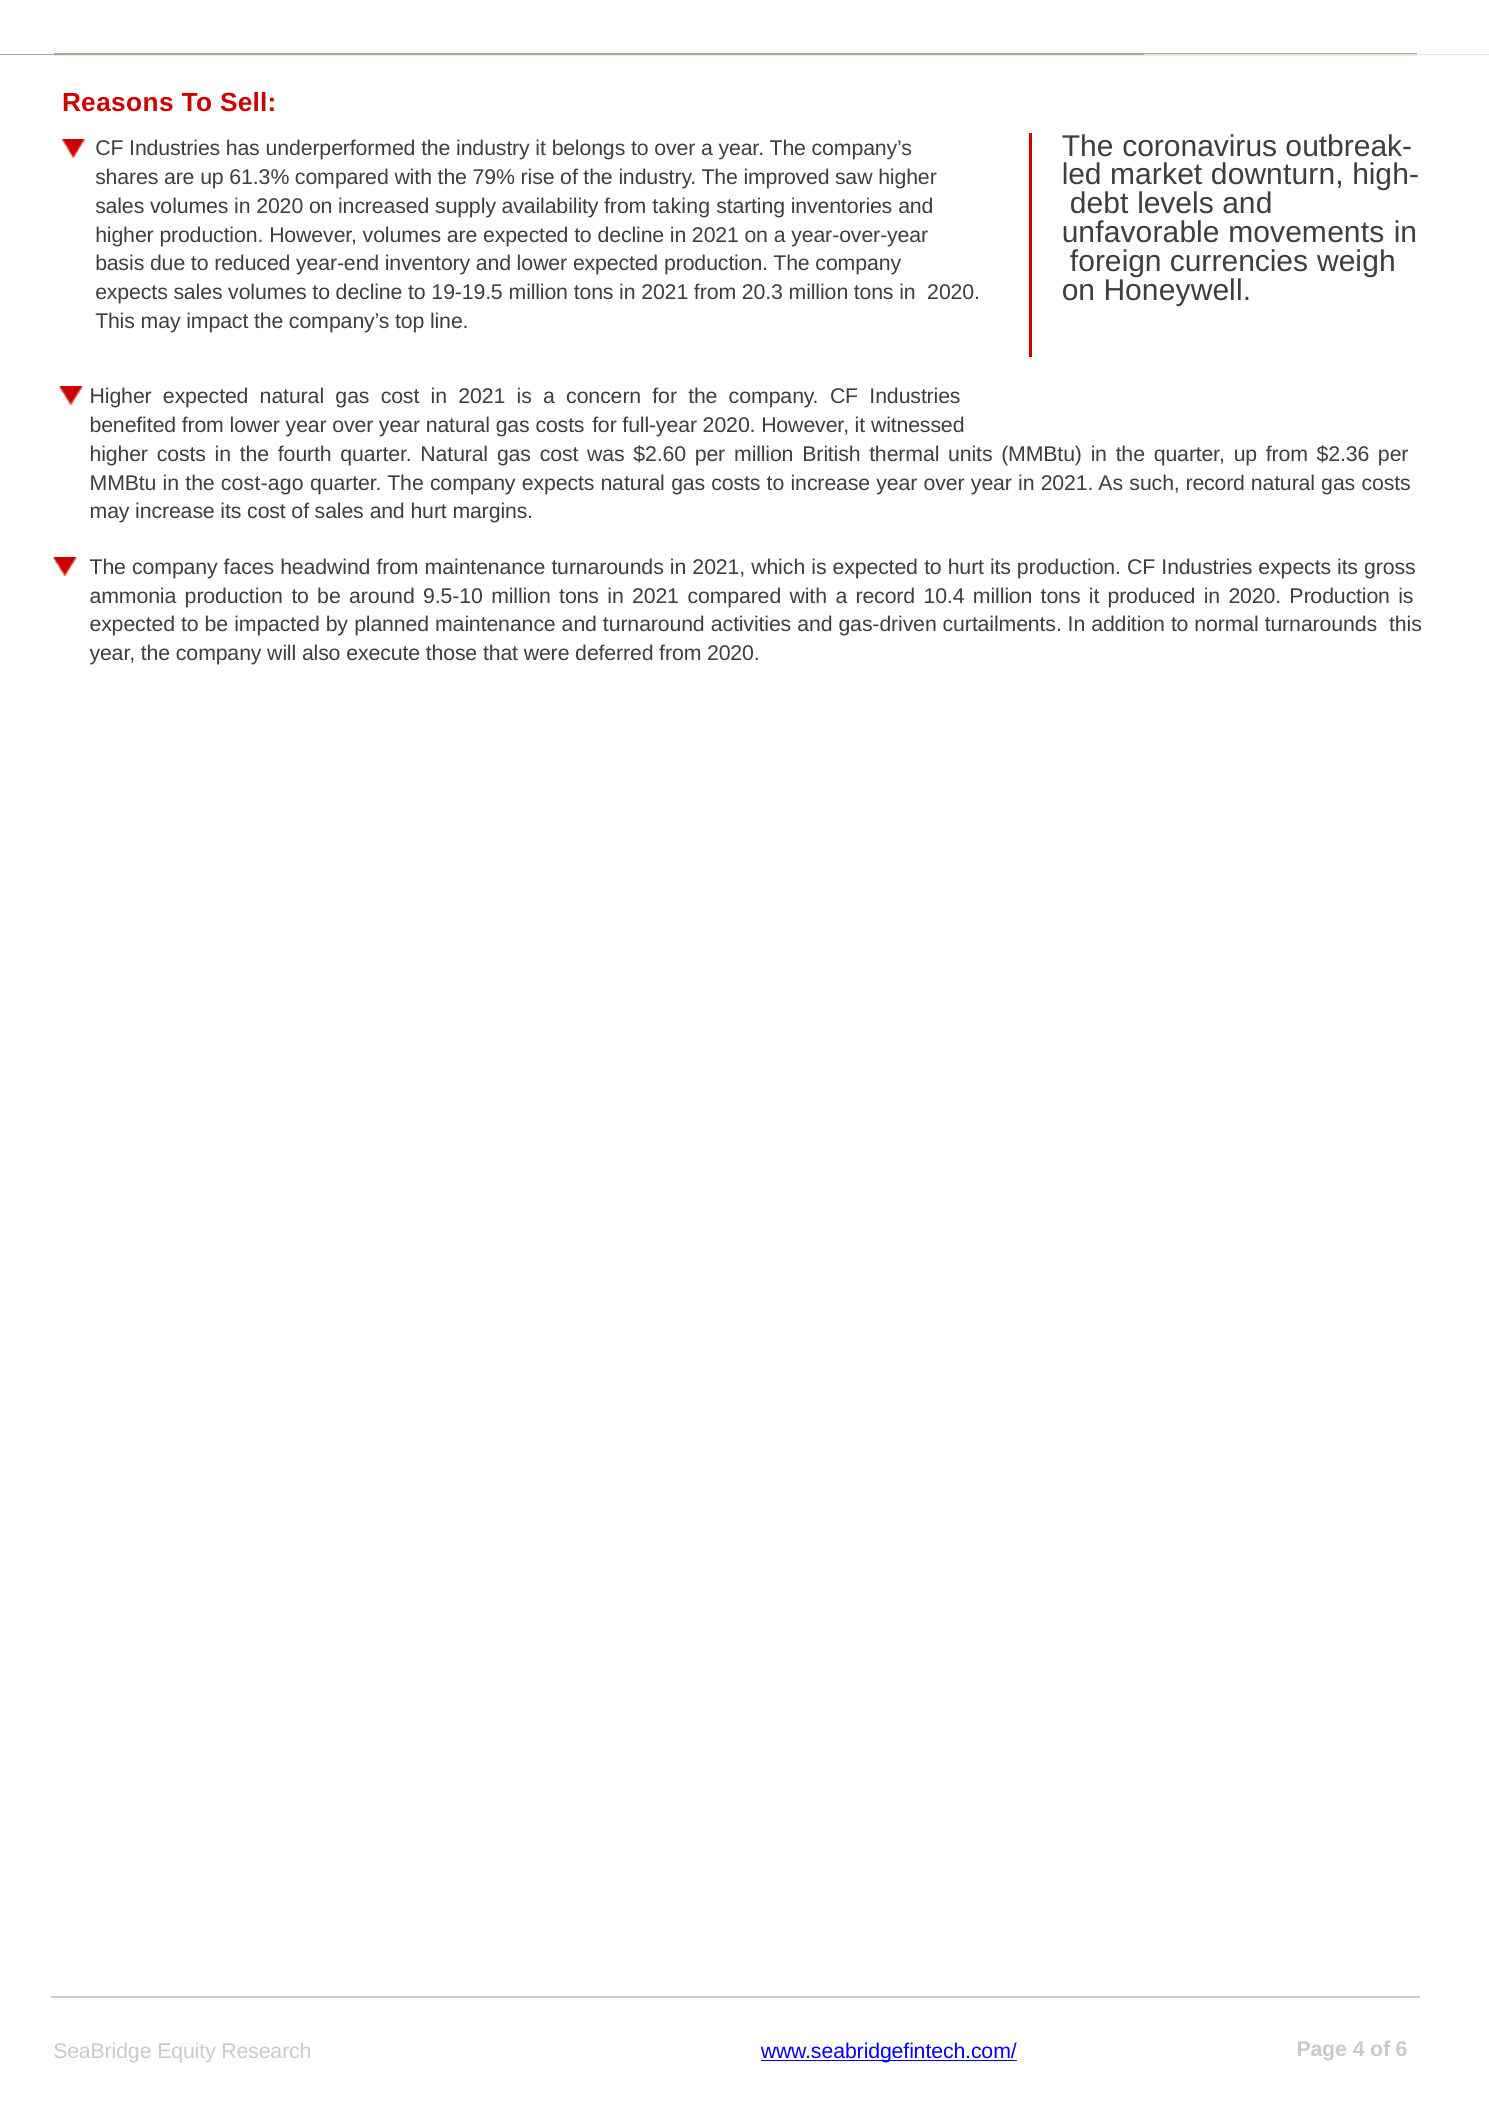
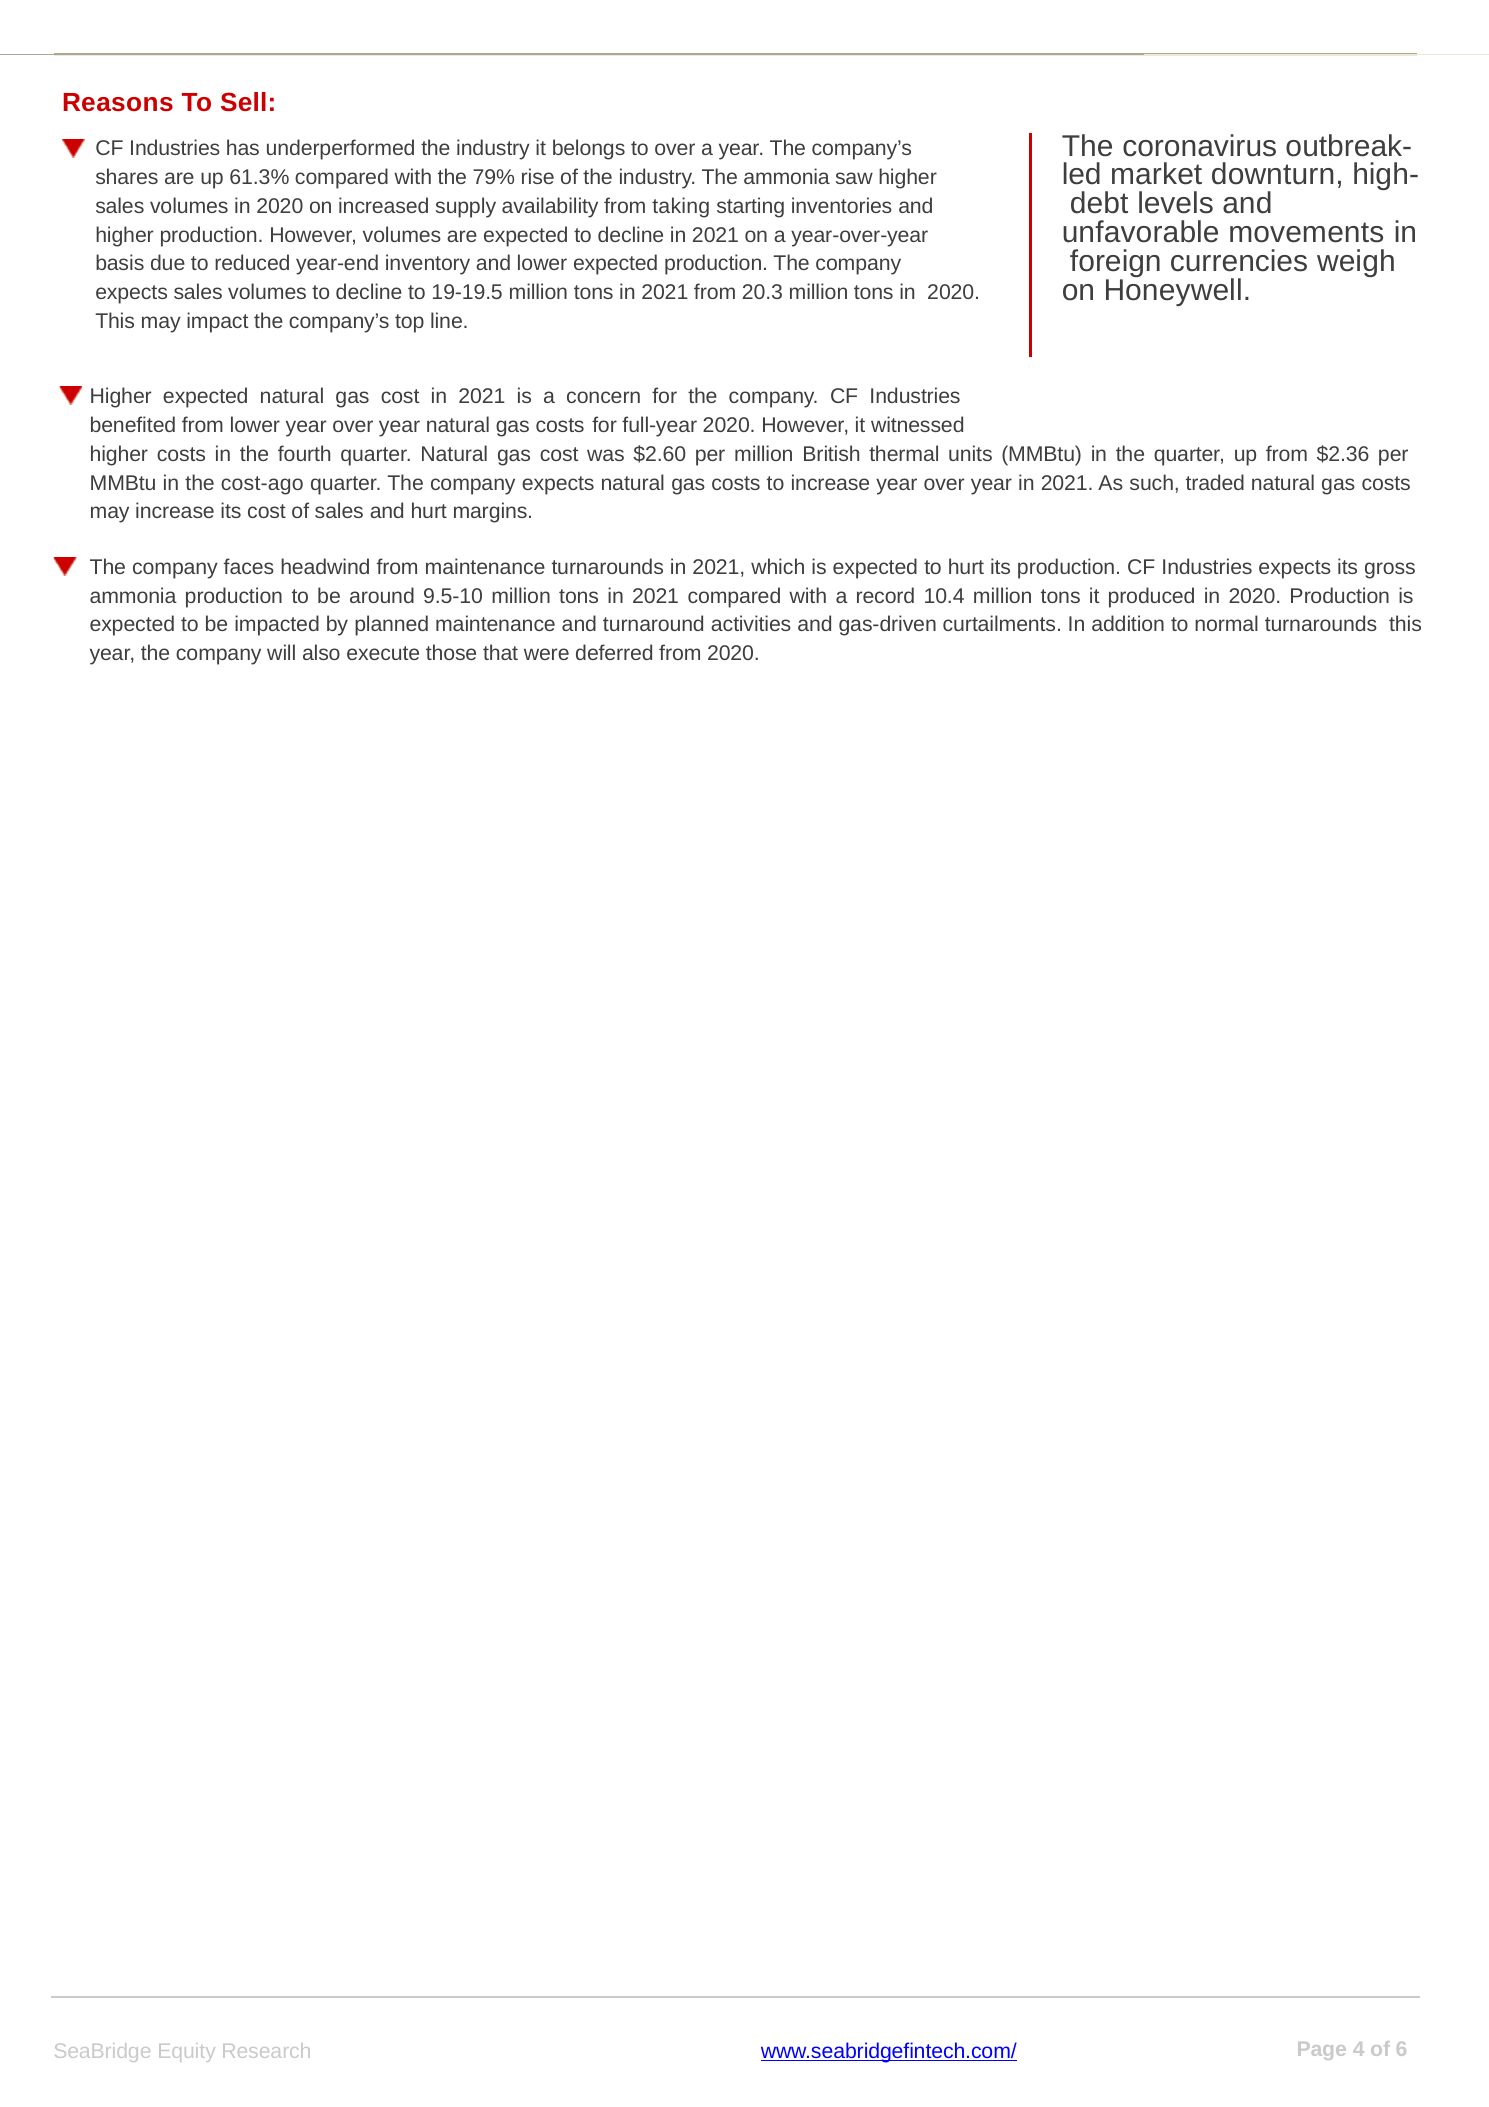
The improved: improved -> ammonia (787, 178)
such record: record -> traded (1215, 483)
